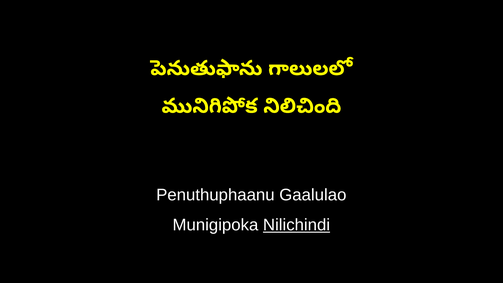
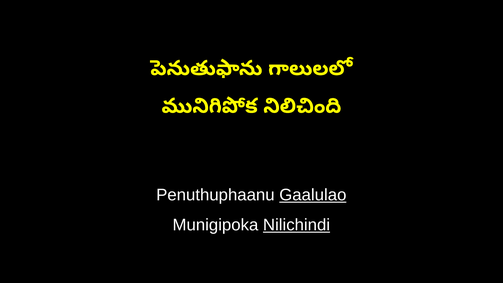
Gaalulao underline: none -> present (313, 195)
